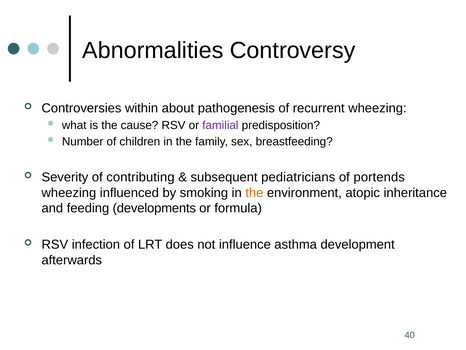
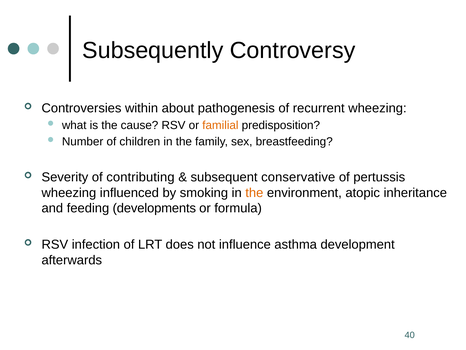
Abnormalities: Abnormalities -> Subsequently (153, 50)
familial colour: purple -> orange (220, 125)
pediatricians: pediatricians -> conservative (298, 177)
portends: portends -> pertussis (379, 177)
